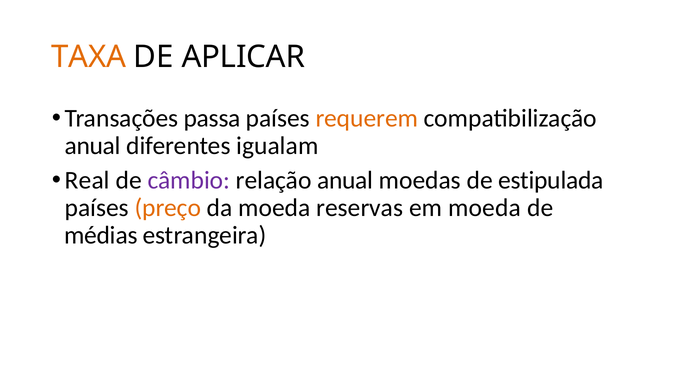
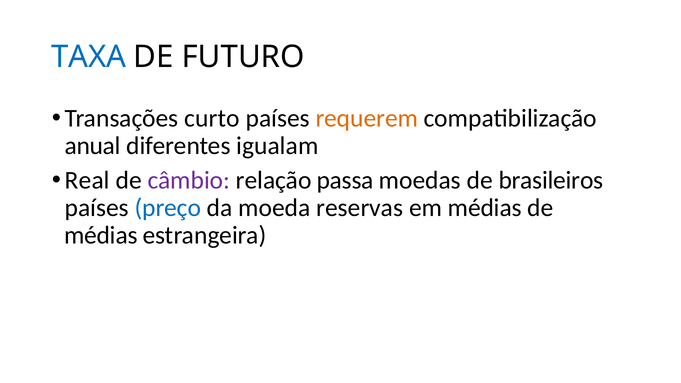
TAXA colour: orange -> blue (89, 57)
APLICAR: APLICAR -> FUTURO (243, 57)
passa: passa -> curto (212, 118)
relação anual: anual -> passa (345, 180)
estipulada: estipulada -> brasileiros (551, 180)
preço colour: orange -> blue (168, 208)
em moeda: moeda -> médias (485, 208)
